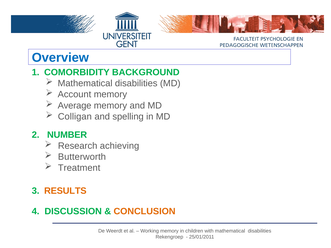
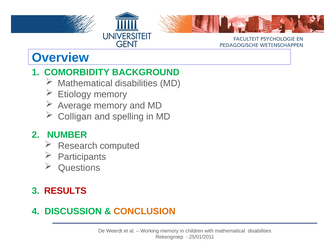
Account: Account -> Etiology (74, 95)
achieving: achieving -> computed (120, 146)
Butterworth: Butterworth -> Participants (82, 157)
Treatment: Treatment -> Questions (79, 168)
RESULTS colour: orange -> red (65, 191)
